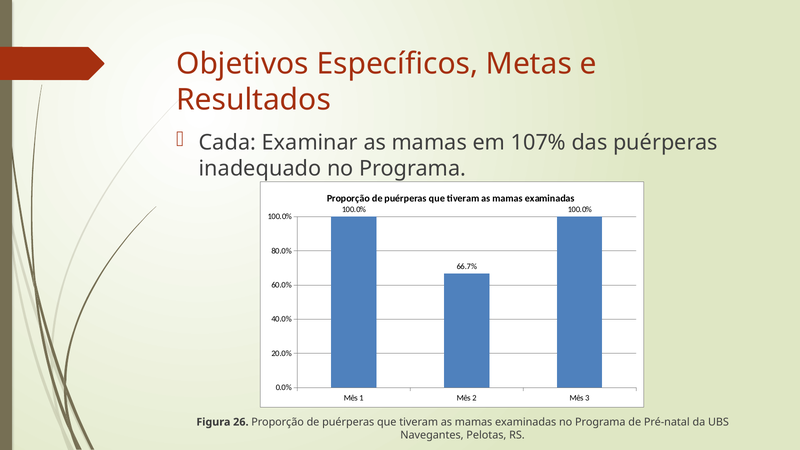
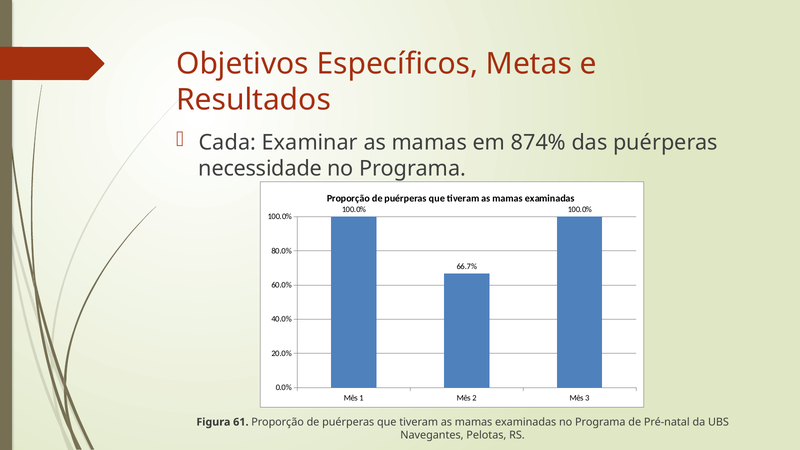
107%: 107% -> 874% (538, 143)
inadequado: inadequado -> necessidade (260, 169)
26: 26 -> 61 (241, 422)
